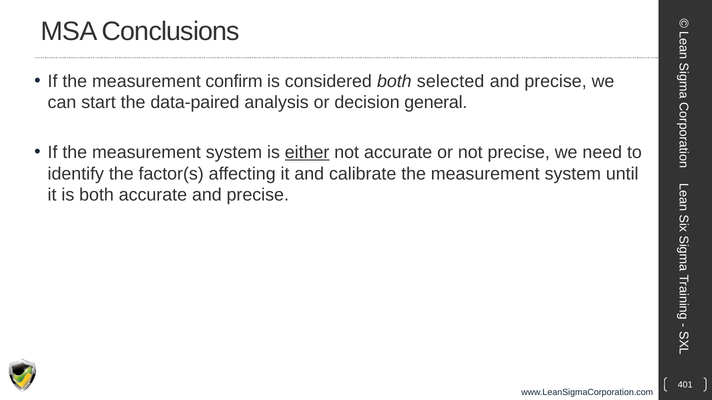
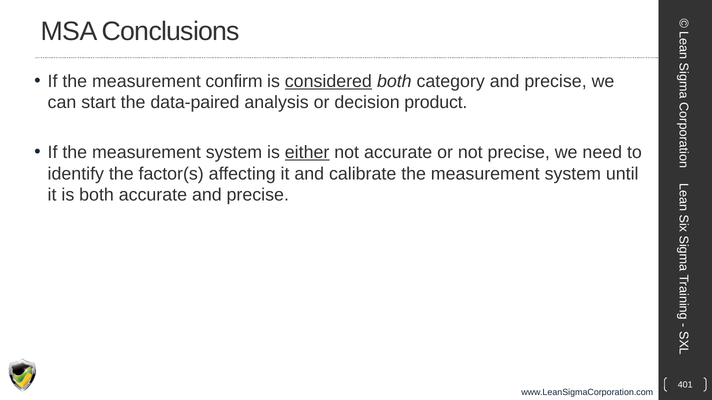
considered underline: none -> present (328, 81)
selected: selected -> category (451, 81)
general: general -> product (436, 103)
